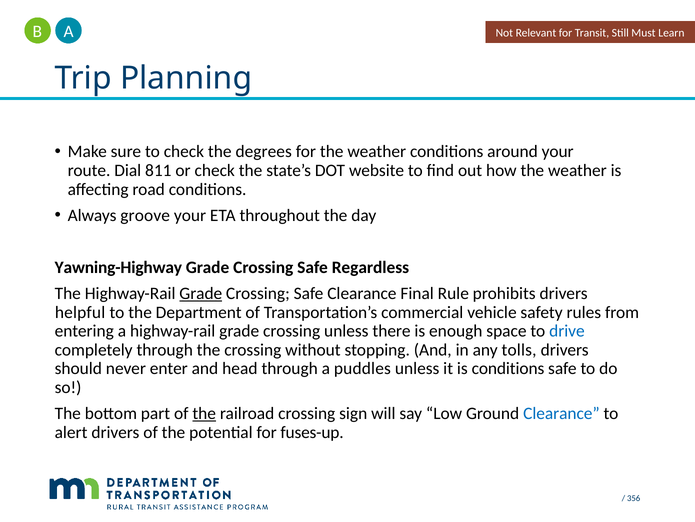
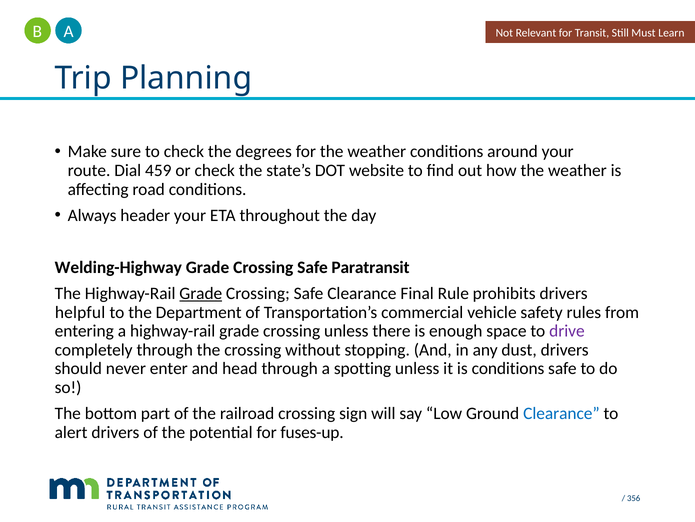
811: 811 -> 459 (158, 170)
groove: groove -> header (145, 215)
Yawning-Highway: Yawning-Highway -> Welding-Highway (118, 267)
Regardless: Regardless -> Paratransit (371, 267)
drive colour: blue -> purple (567, 331)
tolls: tolls -> dust (519, 349)
puddles: puddles -> spotting (363, 368)
the underline: present -> none (204, 413)
